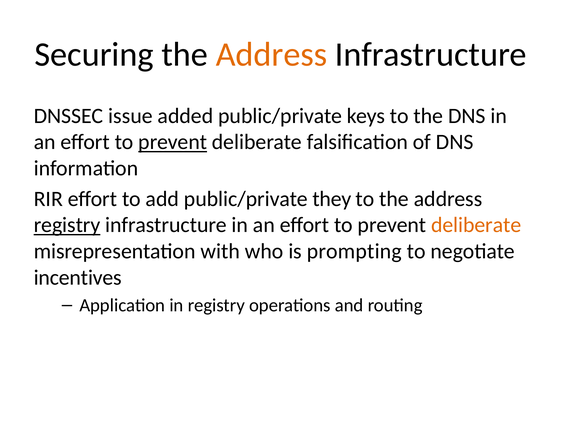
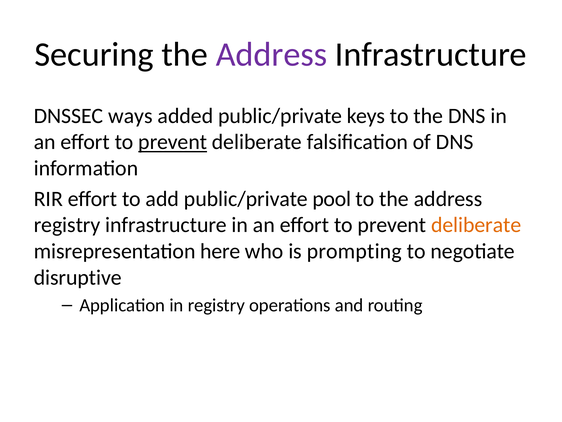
Address colour: orange -> purple (272, 54)
issue: issue -> ways (130, 116)
they: they -> pool (332, 199)
registry underline: present -> none (67, 225)
with: with -> here (220, 251)
incentives: incentives -> disruptive (78, 277)
